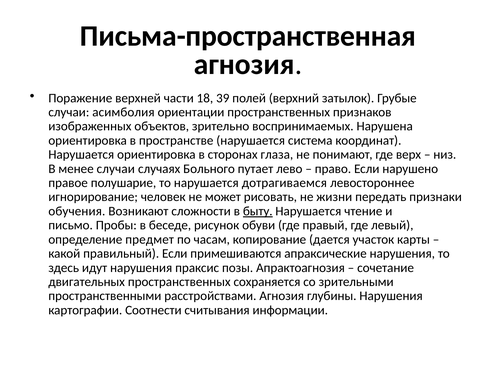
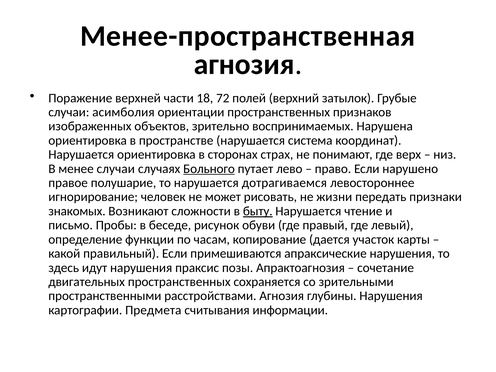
Письма-пространственная: Письма-пространственная -> Менее-пространственная (248, 36)
39: 39 -> 72 (223, 98)
глаза: глаза -> страх (277, 155)
Больного underline: none -> present (209, 169)
обучения: обучения -> знакомых (77, 211)
предмет: предмет -> функции (150, 239)
Соотнести: Соотнести -> Предмета (153, 310)
